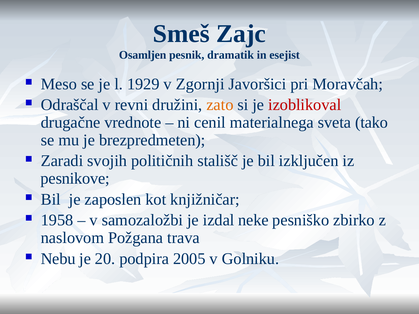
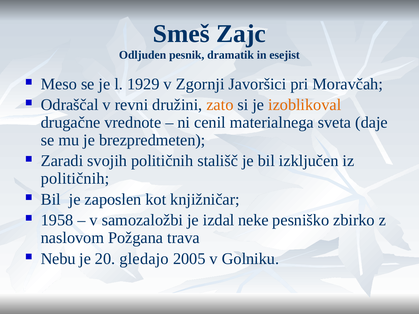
Osamljen: Osamljen -> Odljuden (143, 55)
izoblikoval colour: red -> orange (305, 105)
tako: tako -> daje (372, 123)
pesnikove: pesnikove -> političnih (75, 179)
podpira: podpira -> gledajo (144, 259)
